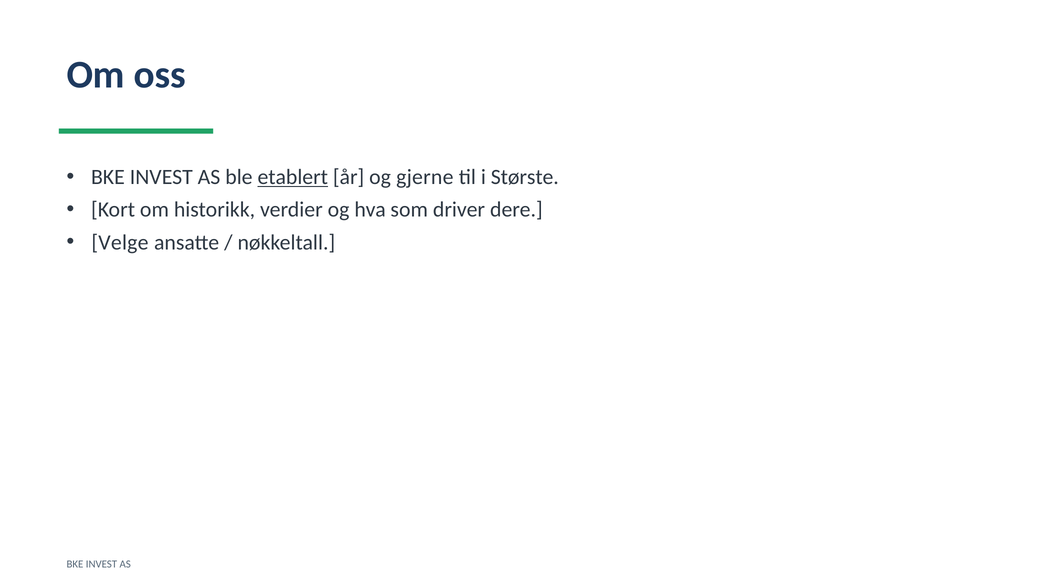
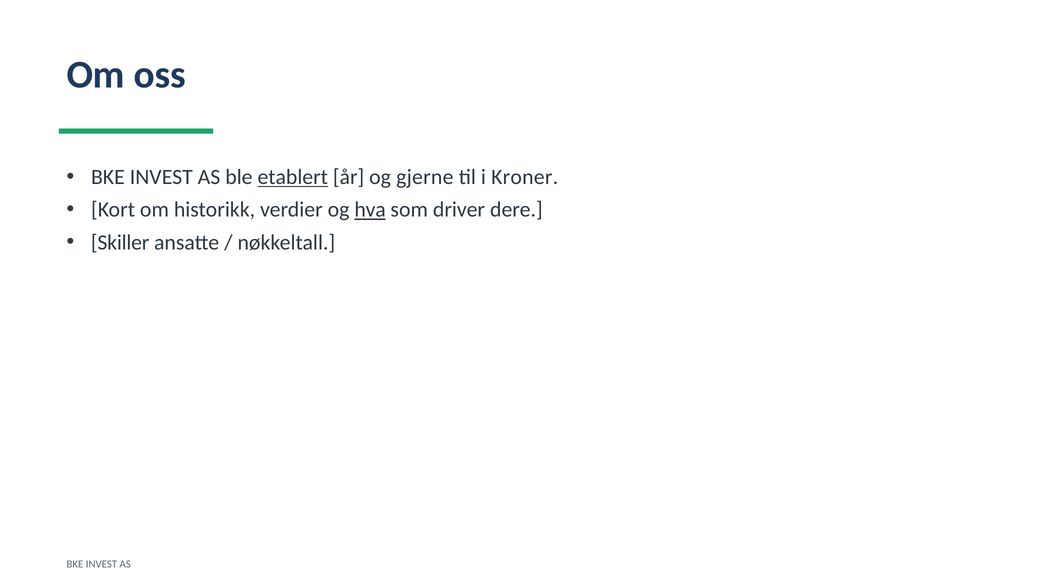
Største: Største -> Kroner (525, 177)
hva underline: none -> present (370, 210)
Velge: Velge -> Skiller (120, 243)
